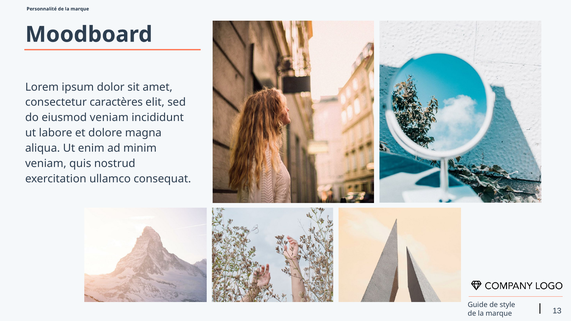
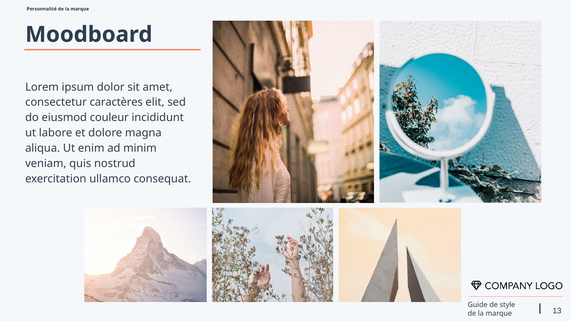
eiusmod veniam: veniam -> couleur (109, 118)
